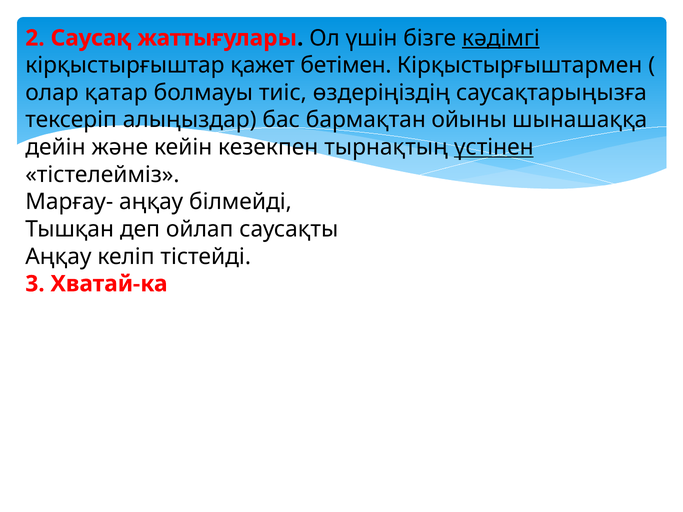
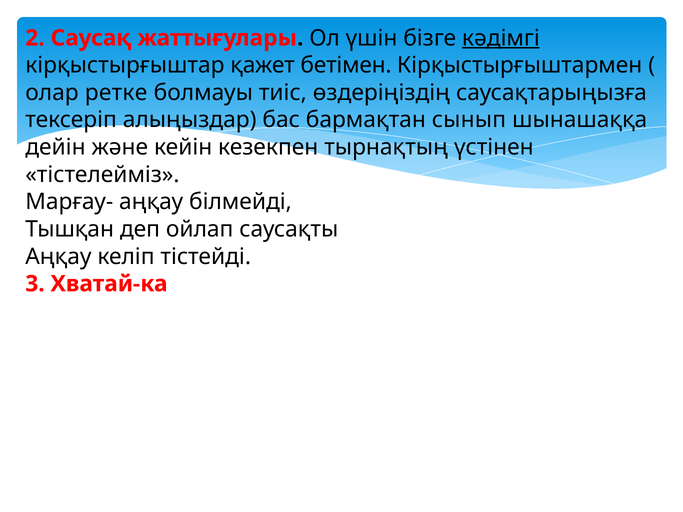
қатар: қатар -> ретке (116, 93)
ойыны: ойыны -> сынып (469, 120)
үстінен underline: present -> none (494, 147)
